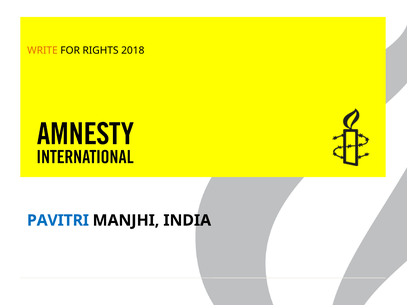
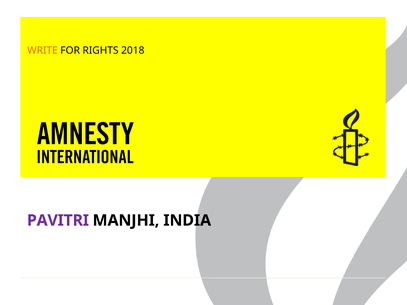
PAVITRI colour: blue -> purple (58, 221)
